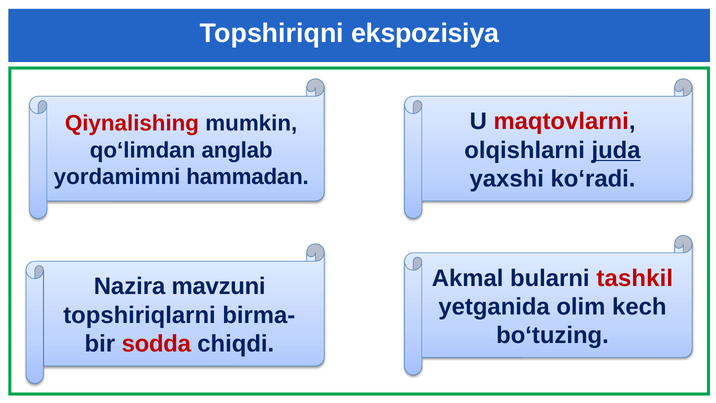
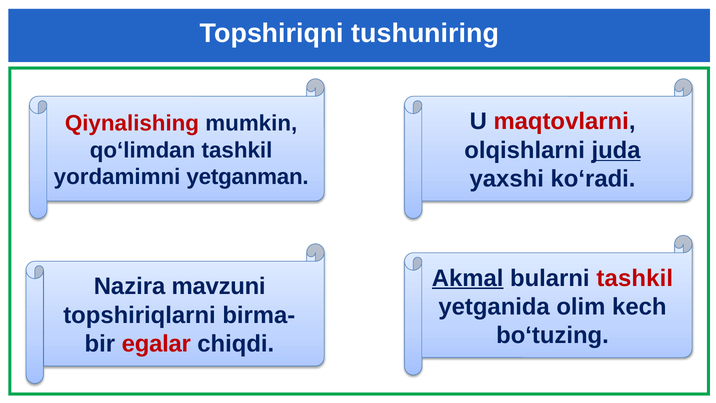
ekspozisiya: ekspozisiya -> tushuniring (425, 33)
qo‘limdan anglab: anglab -> tashkil (237, 150)
hammadan: hammadan -> yetganman (248, 177)
Akmal underline: none -> present (468, 278)
sodda: sodda -> egalar (156, 344)
